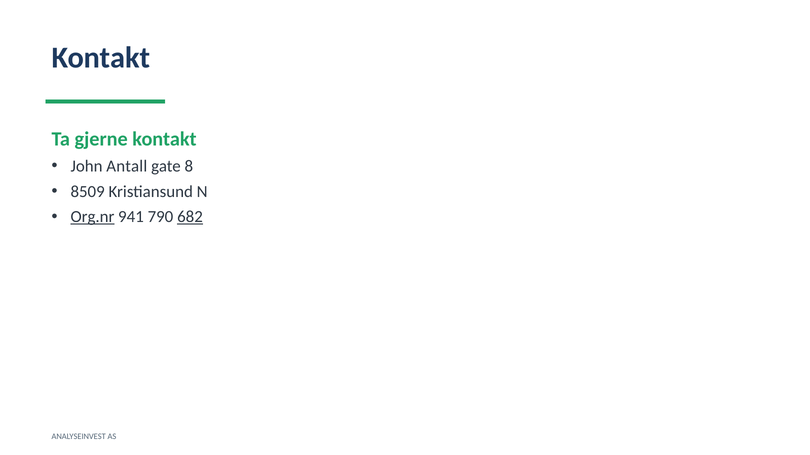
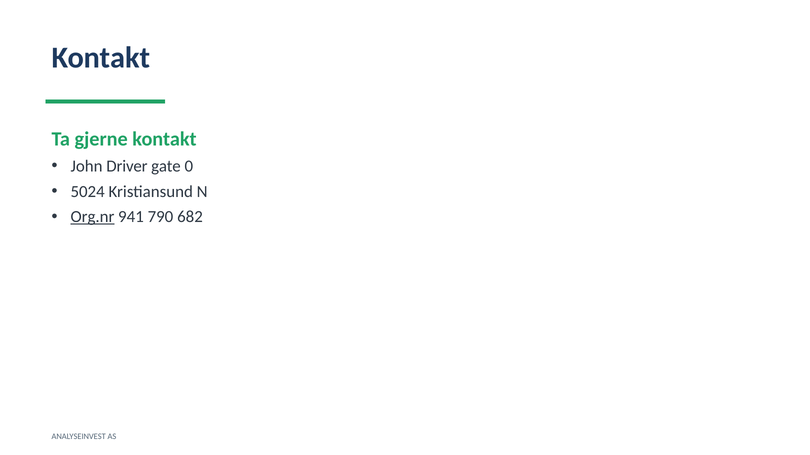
Antall: Antall -> Driver (127, 167)
8: 8 -> 0 (189, 167)
8509: 8509 -> 5024 (88, 192)
682 underline: present -> none (190, 217)
